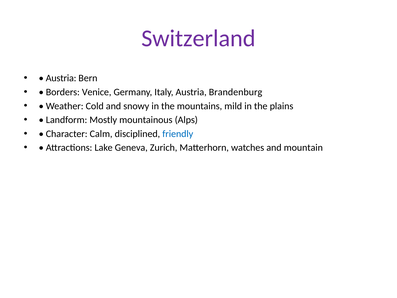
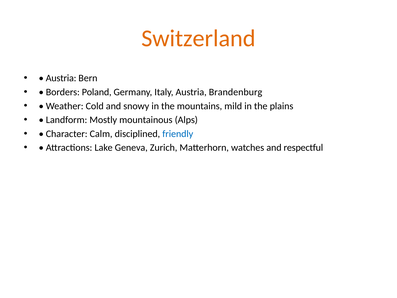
Switzerland colour: purple -> orange (198, 38)
Venice: Venice -> Poland (97, 92)
mountain: mountain -> respectful (303, 148)
